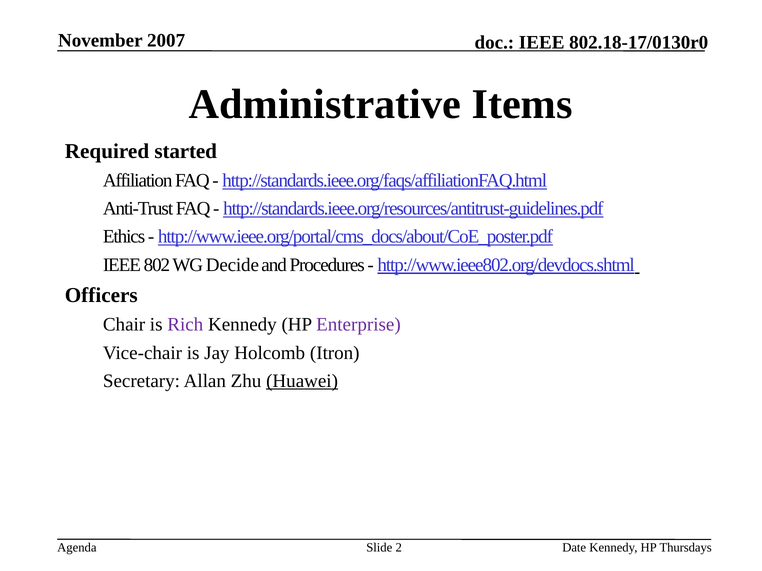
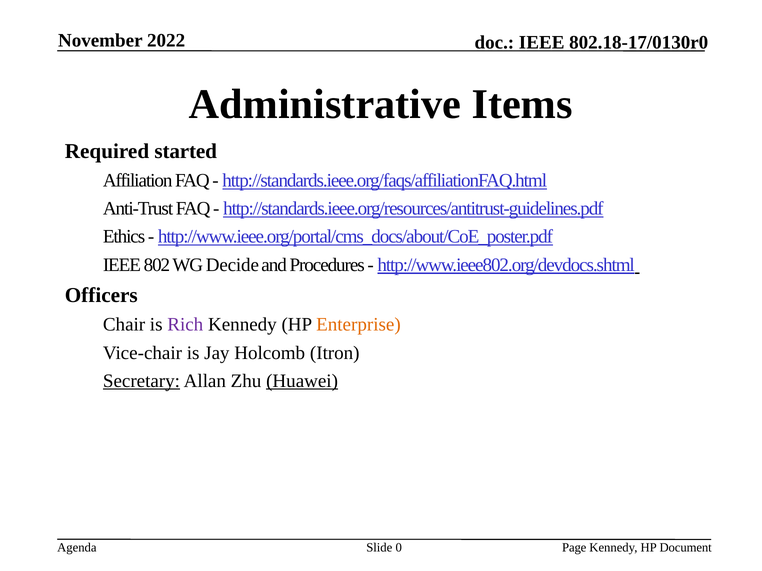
2007: 2007 -> 2022 (166, 41)
Enterprise colour: purple -> orange (358, 325)
Secretary underline: none -> present (141, 381)
2: 2 -> 0 (399, 548)
Date: Date -> Page (574, 548)
Thursdays: Thursdays -> Document (686, 548)
